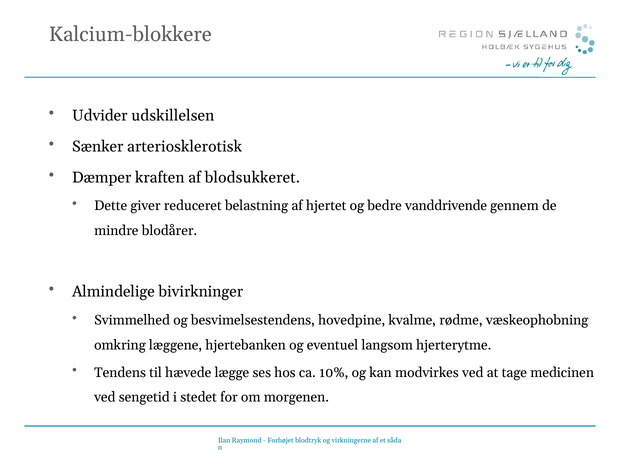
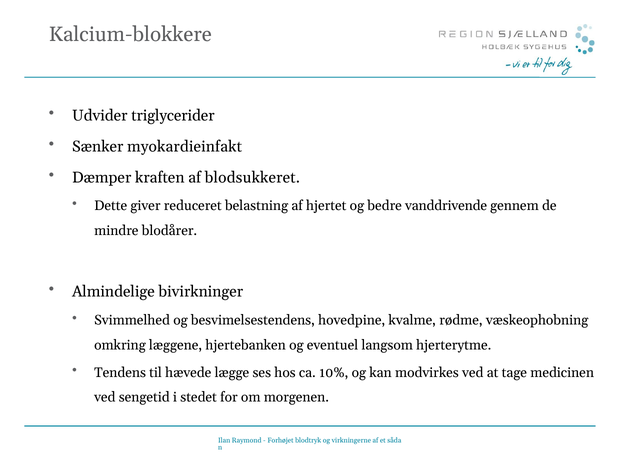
udskillelsen: udskillelsen -> triglycerider (173, 115)
arteriosklerotisk: arteriosklerotisk -> myokardieinfakt (185, 146)
